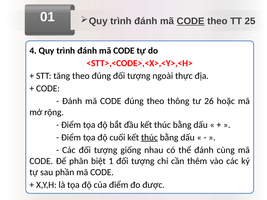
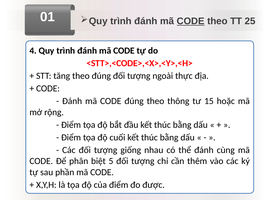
26: 26 -> 15 (209, 101)
thúc underline: present -> none (149, 138)
1: 1 -> 5 (111, 161)
